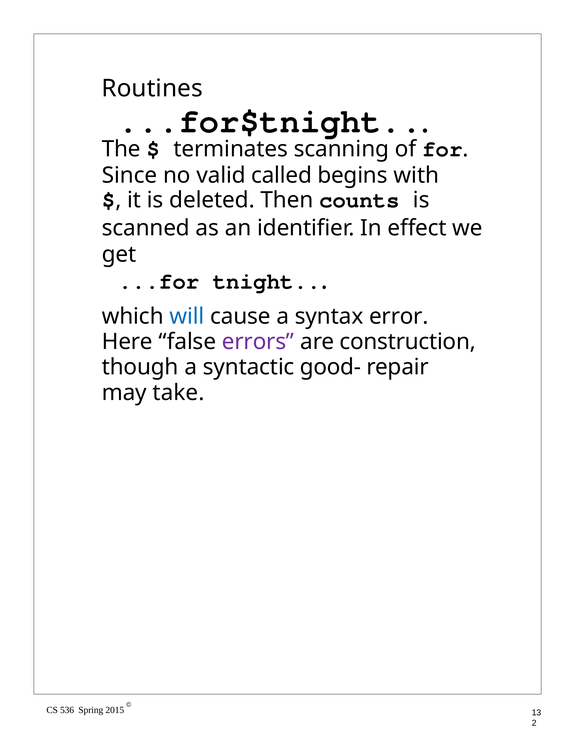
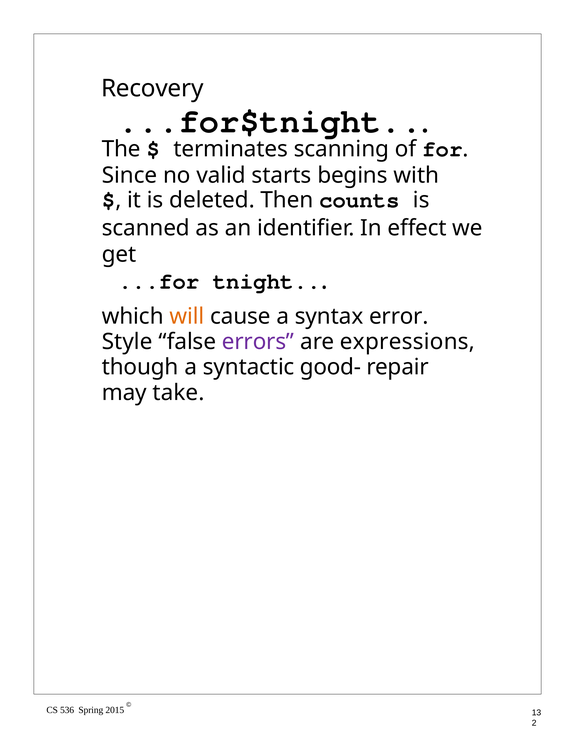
Routines: Routines -> Recovery (152, 88)
called: called -> starts (281, 175)
will colour: blue -> orange (187, 316)
Here: Here -> Style (127, 341)
construction: construction -> expressions (407, 341)
